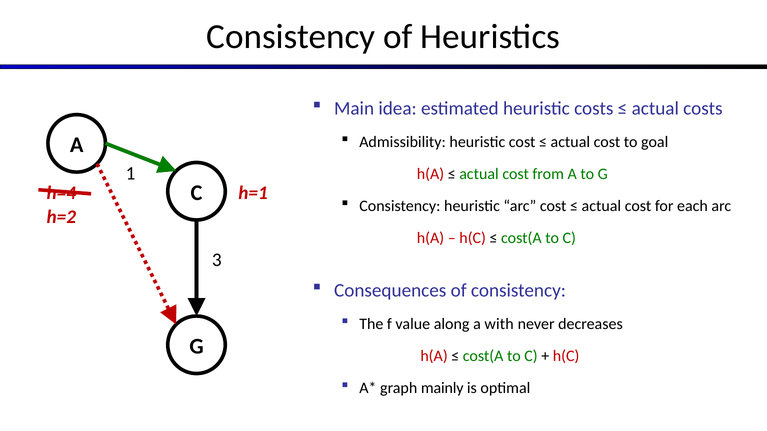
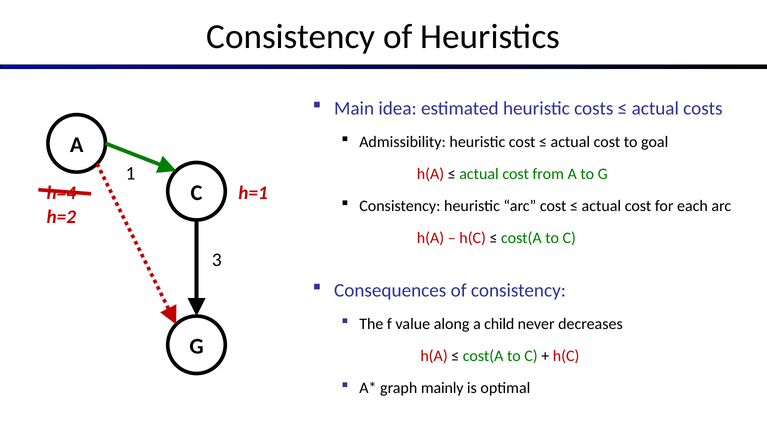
with: with -> child (499, 325)
